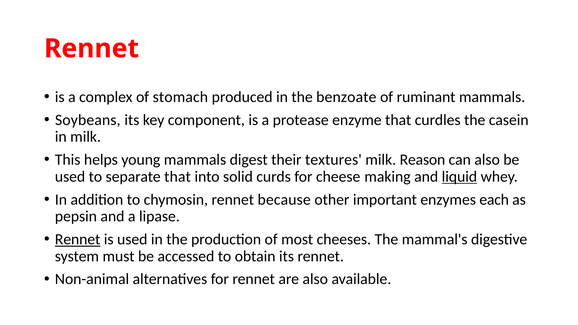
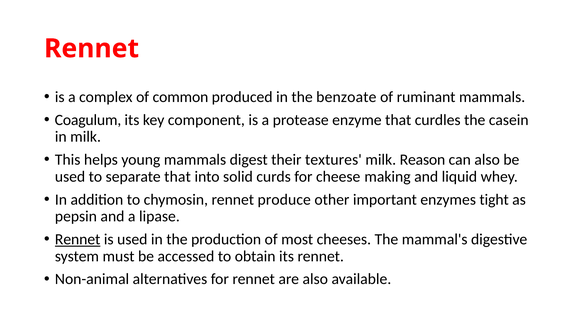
stomach: stomach -> common (181, 97)
Soybeans: Soybeans -> Coagulum (88, 120)
liquid underline: present -> none (459, 177)
because: because -> produce (284, 200)
each: each -> tight (494, 200)
